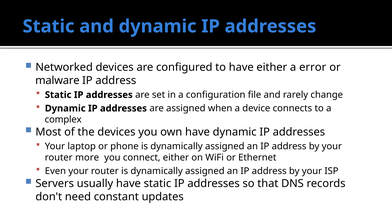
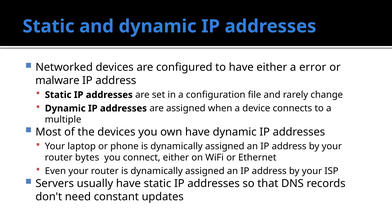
complex: complex -> multiple (63, 120)
more: more -> bytes (87, 158)
